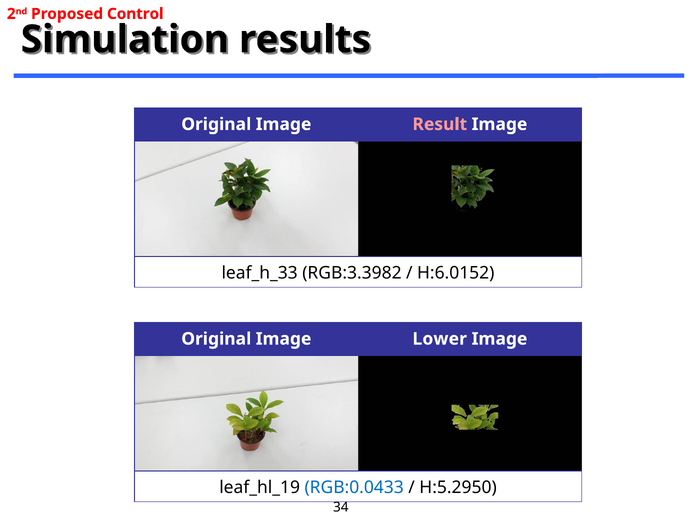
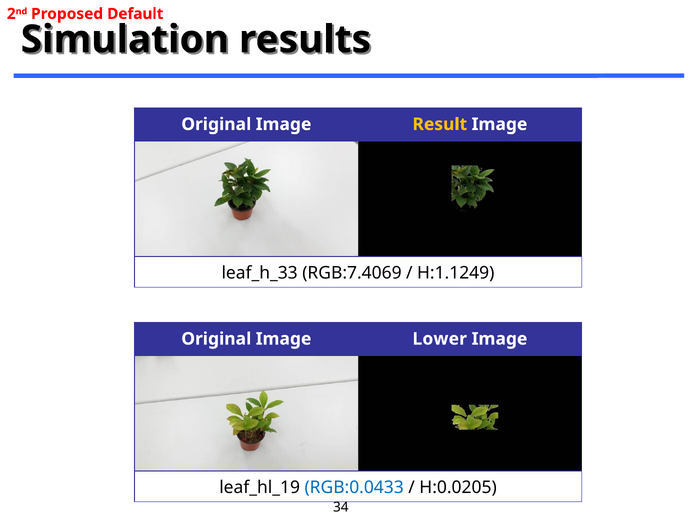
Control: Control -> Default (135, 14)
Result colour: pink -> yellow (440, 124)
RGB:3.3982: RGB:3.3982 -> RGB:7.4069 (352, 273)
H:6.0152: H:6.0152 -> H:1.1249 (456, 273)
H:5.2950: H:5.2950 -> H:0.0205 (458, 487)
